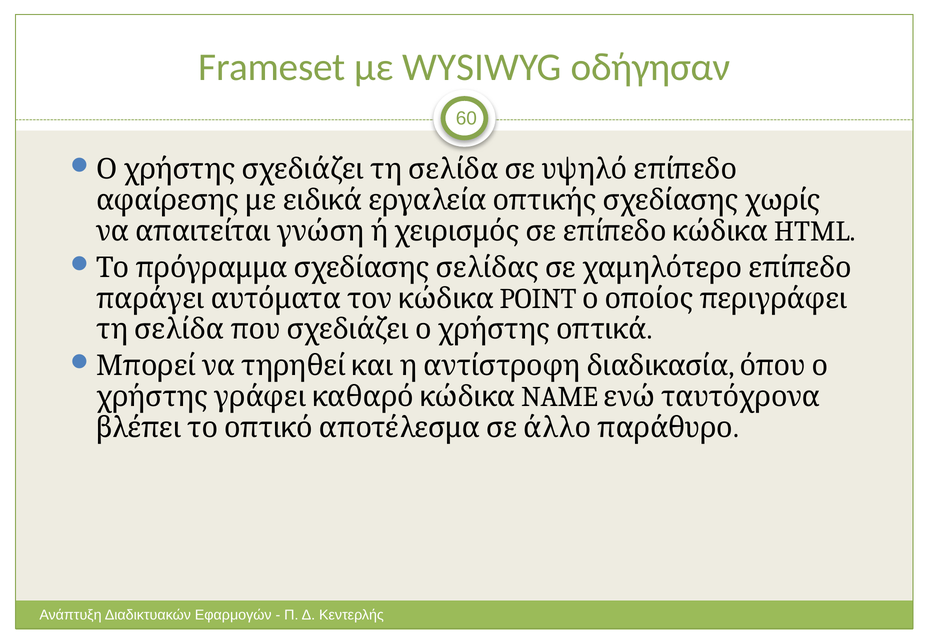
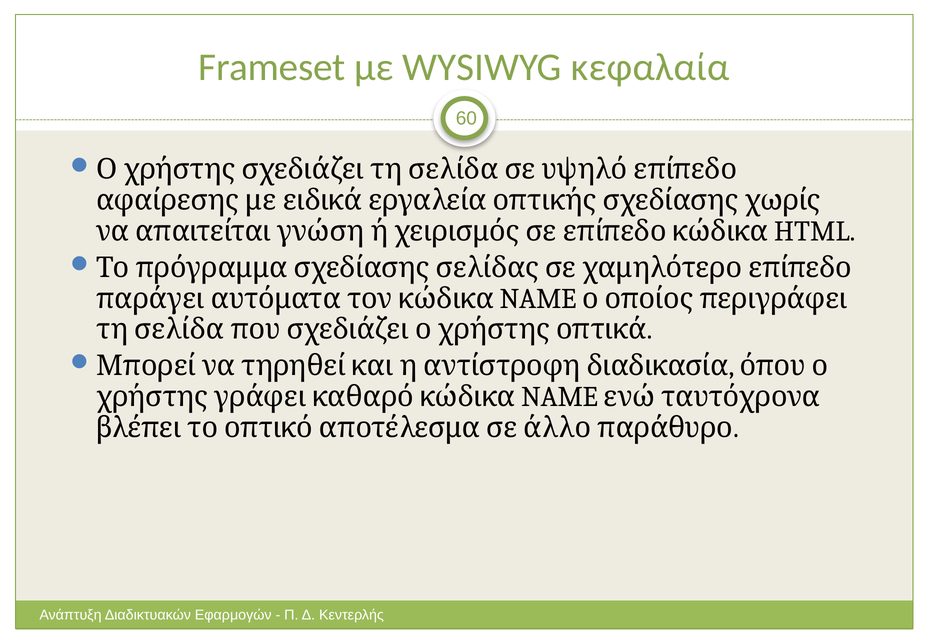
οδήγησαν: οδήγησαν -> κεφαλαία (650, 68)
POINT: POINT -> NAME (538, 299)
